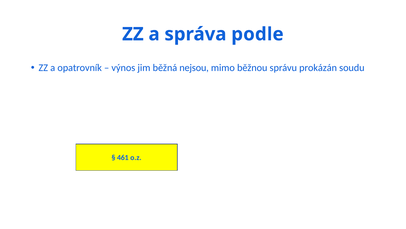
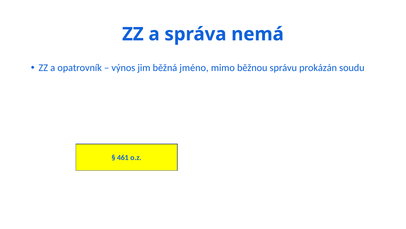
podle: podle -> nemá (258, 34)
nejsou: nejsou -> jméno (194, 68)
